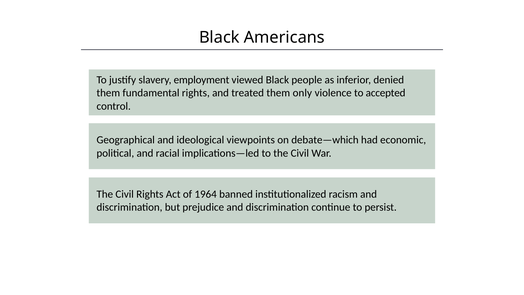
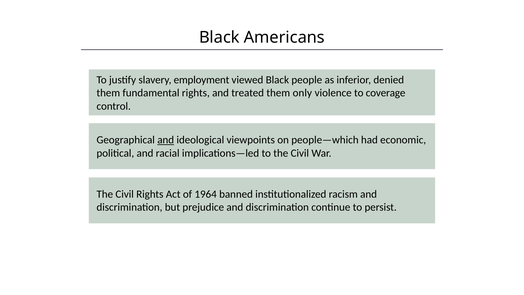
accepted: accepted -> coverage (386, 93)
and underline: none -> present (166, 140)
debate—which: debate—which -> people—which (325, 140)
